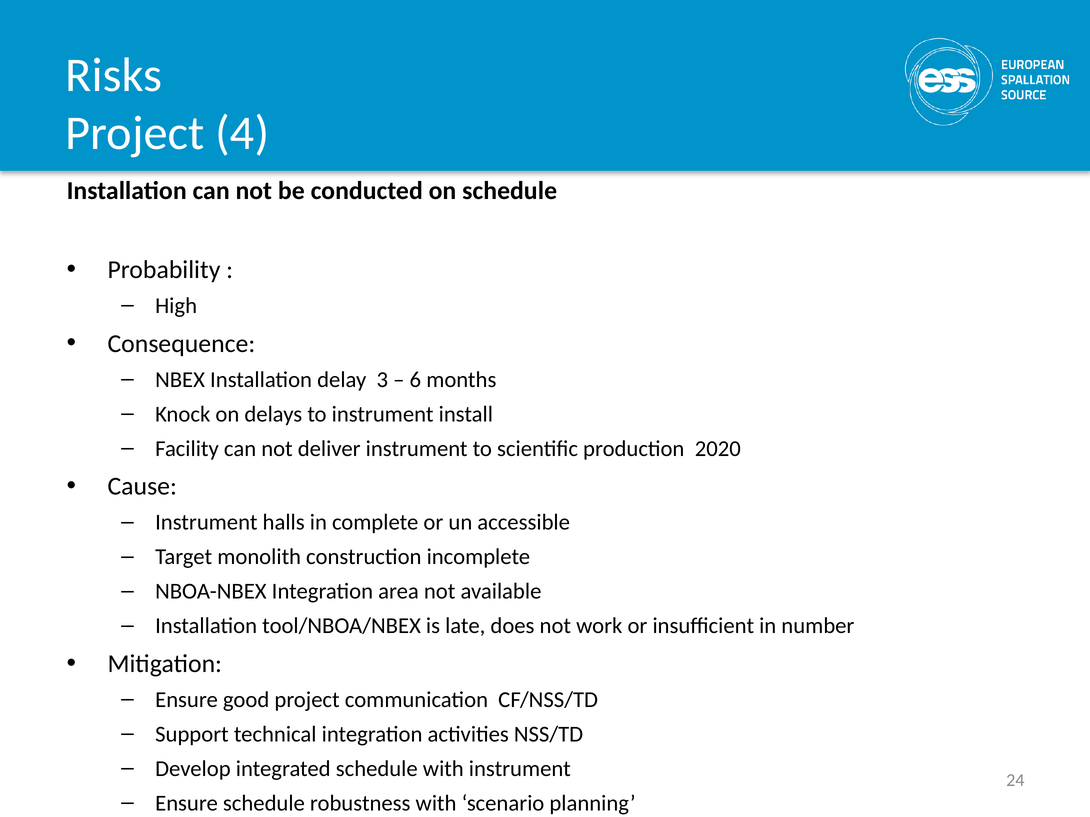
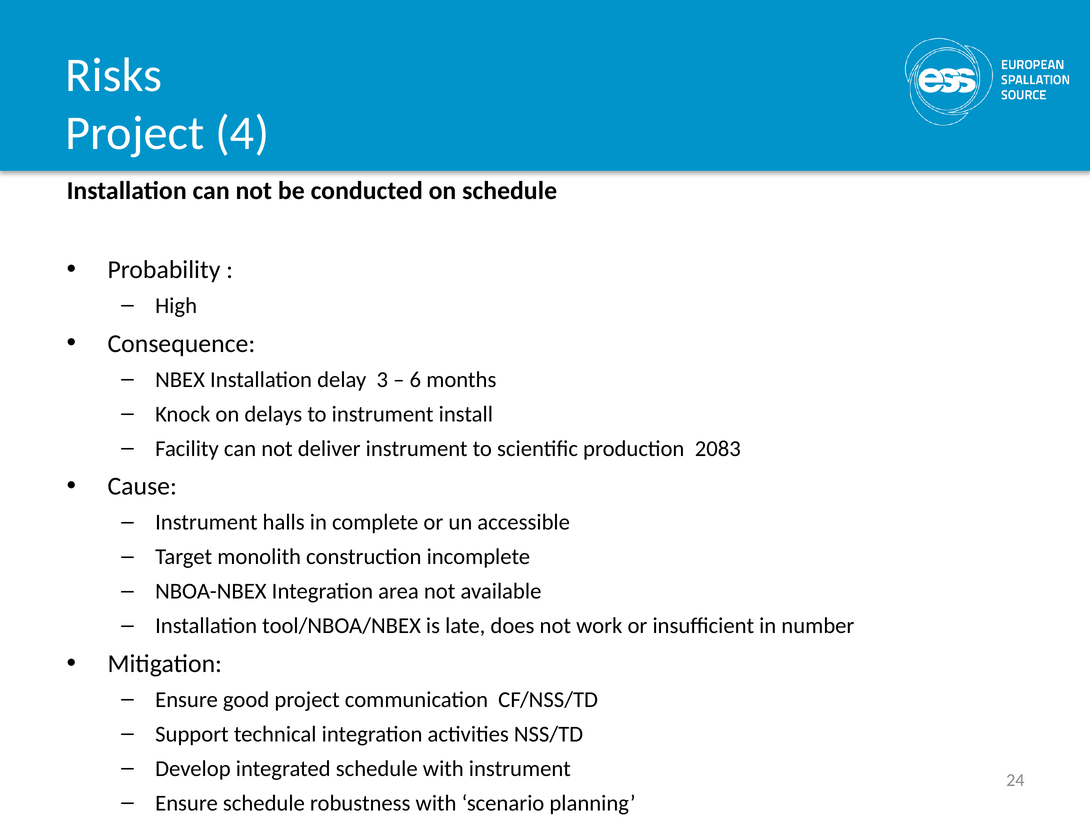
2020: 2020 -> 2083 (718, 449)
